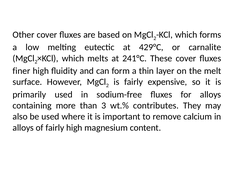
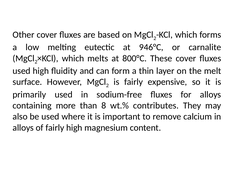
429°C: 429°C -> 946°C (151, 47)
241°C: 241°C -> 800°C (135, 58)
finer: finer -> used (22, 71)
3: 3 -> 8 (104, 105)
